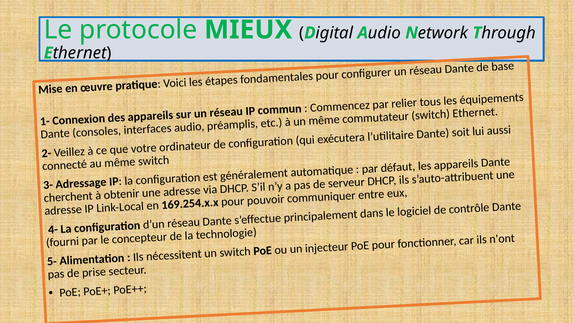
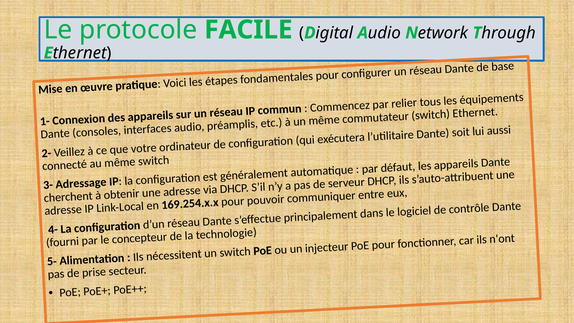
MIEUX: MIEUX -> FACILE (248, 30)
